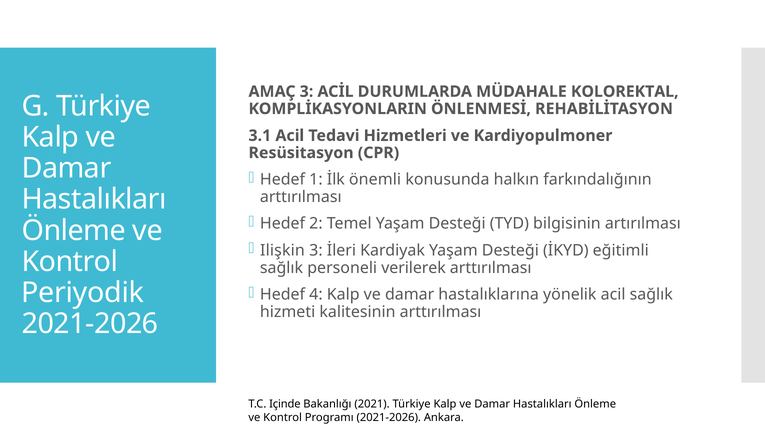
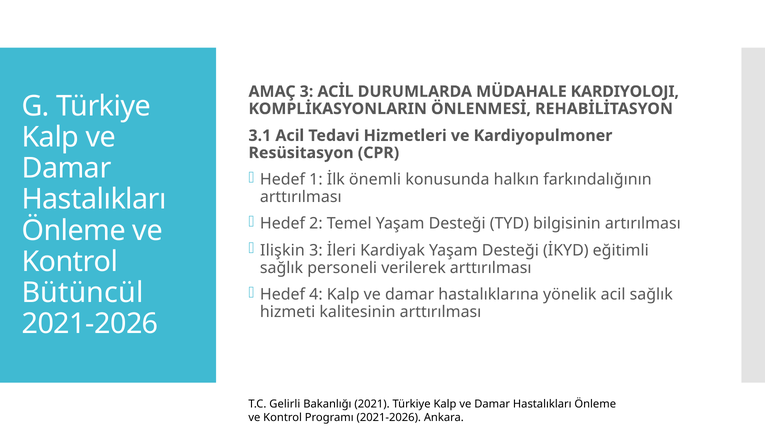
KOLOREKTAL: KOLOREKTAL -> KARDIYOLOJI (625, 91)
Periyodik: Periyodik -> Bütüncül (83, 292)
Içinde: Içinde -> Gelirli (285, 403)
